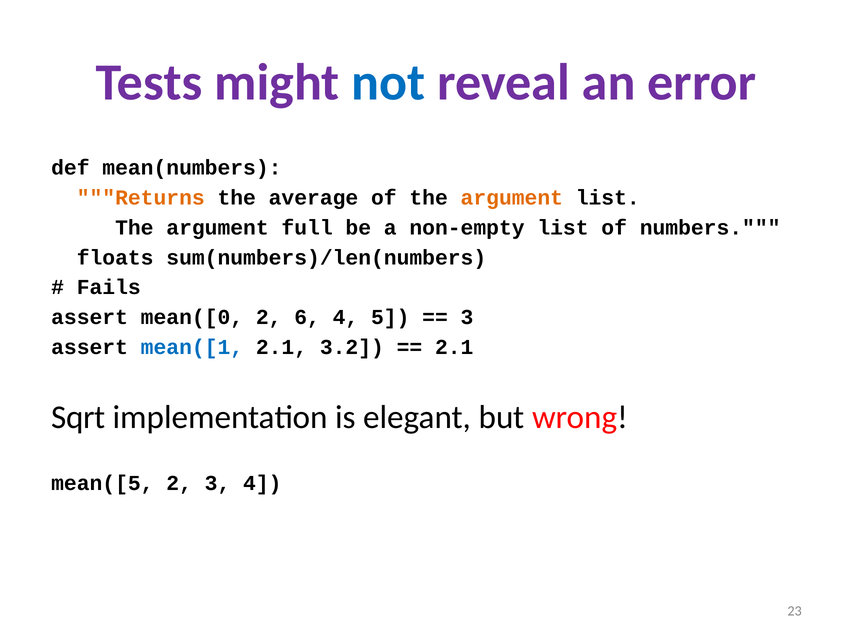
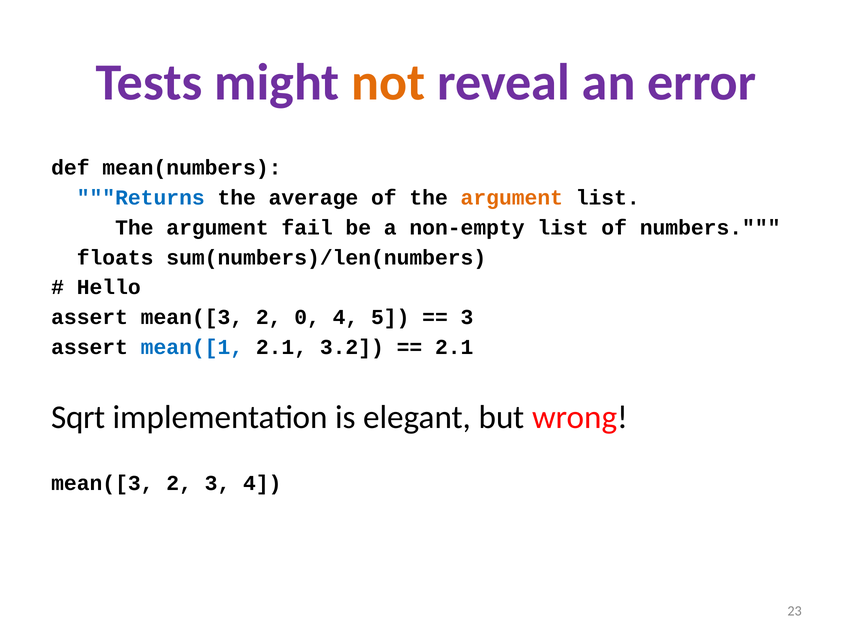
not colour: blue -> orange (388, 83)
Returns colour: orange -> blue (141, 198)
full: full -> fail (307, 228)
Fails: Fails -> Hello (109, 287)
assert mean([0: mean([0 -> mean([3 (192, 317)
6: 6 -> 0 (307, 317)
mean([5: mean([5 -> mean([3 (102, 483)
